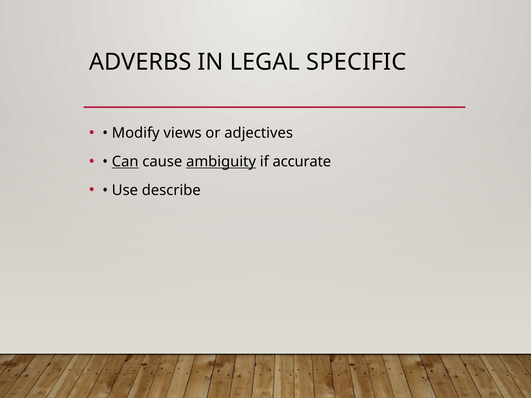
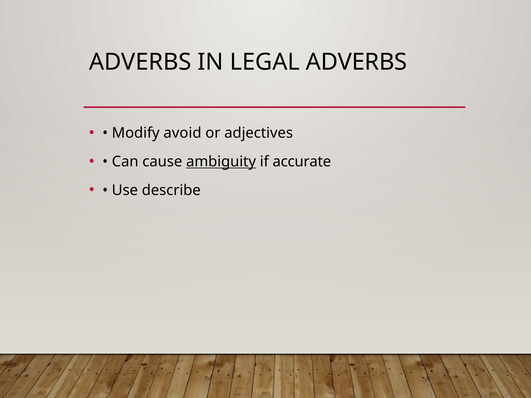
LEGAL SPECIFIC: SPECIFIC -> ADVERBS (357, 62)
views: views -> avoid (182, 133)
Can underline: present -> none (125, 162)
